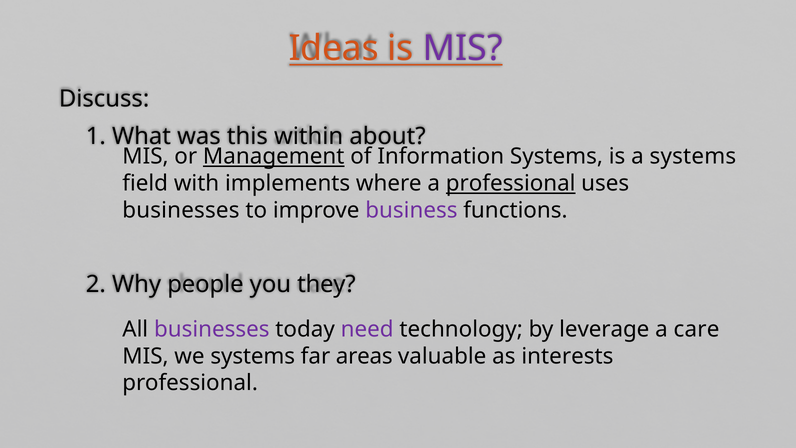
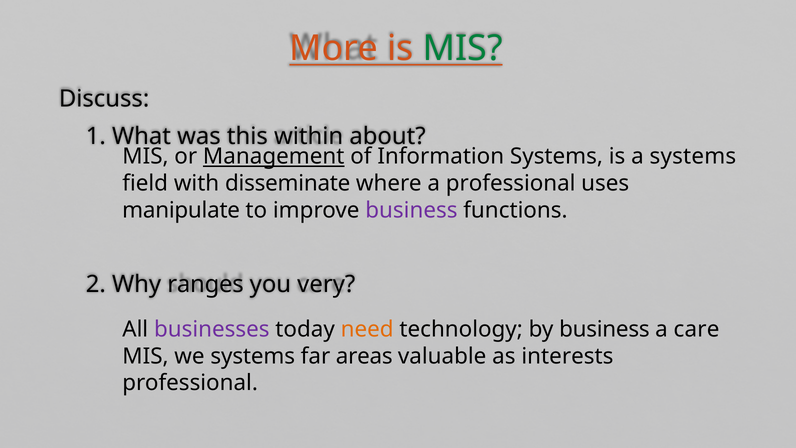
Ideas: Ideas -> More (334, 48)
MIS colour: purple -> green (463, 48)
implements: implements -> disseminate (288, 183)
professional underline: present -> none (511, 183)
businesses: businesses -> manipulate (181, 210)
people: people -> ranges (206, 284)
they: they -> very (326, 284)
need colour: purple -> orange (367, 329)
by leverage: leverage -> business (604, 329)
